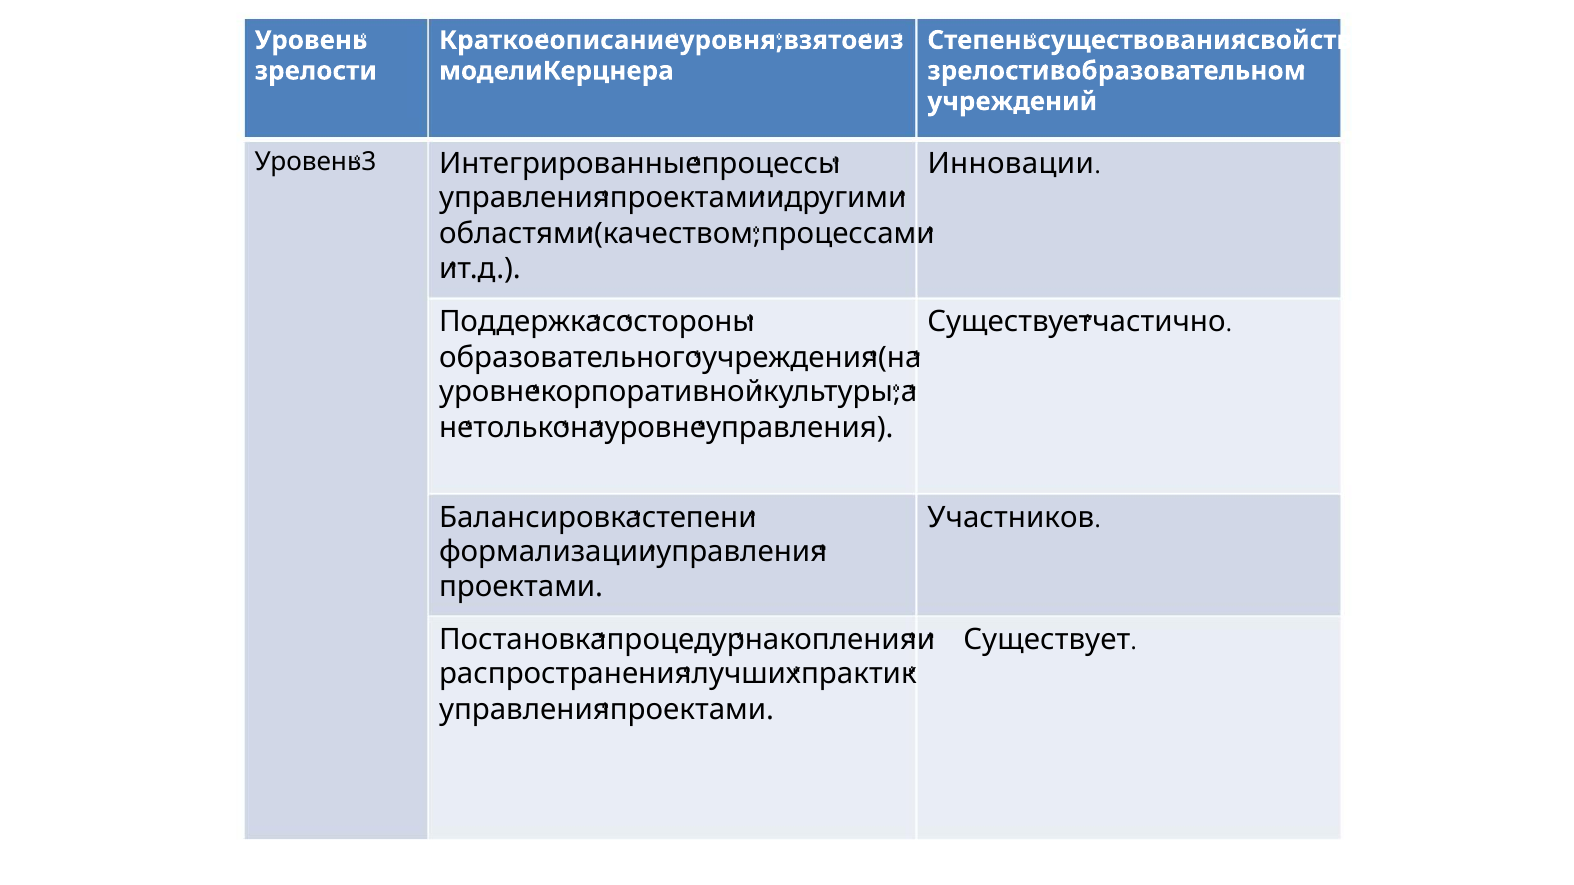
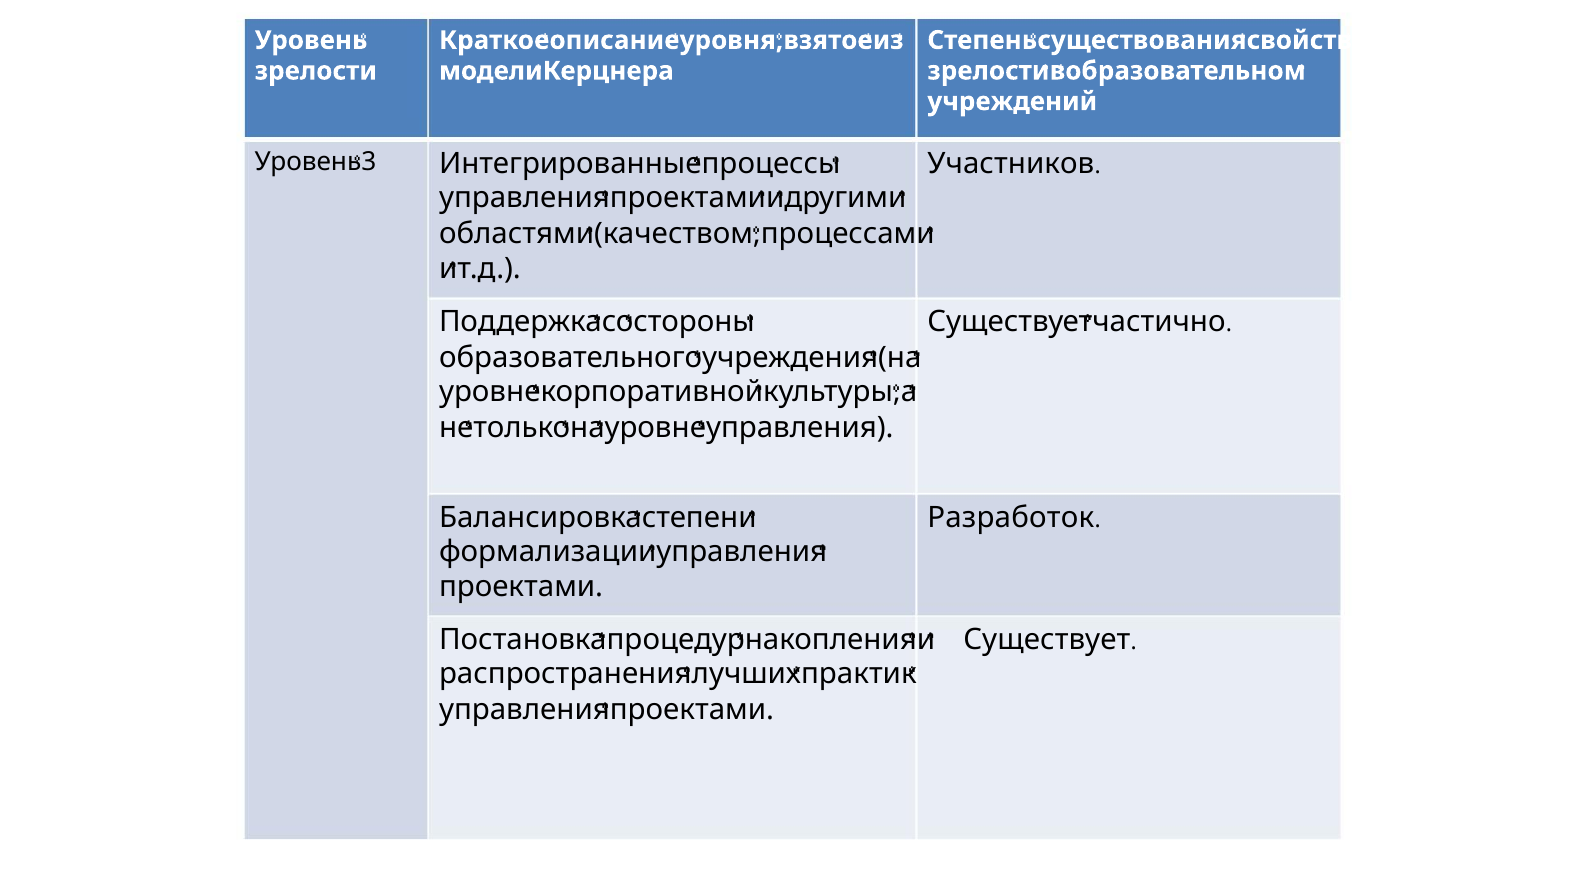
Инновации: Инновации -> Участников (1011, 164)
Участников: Участников -> Разработок (1011, 518)
